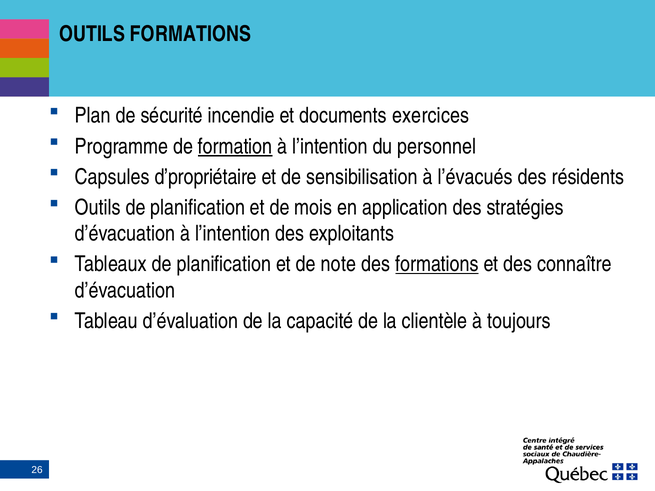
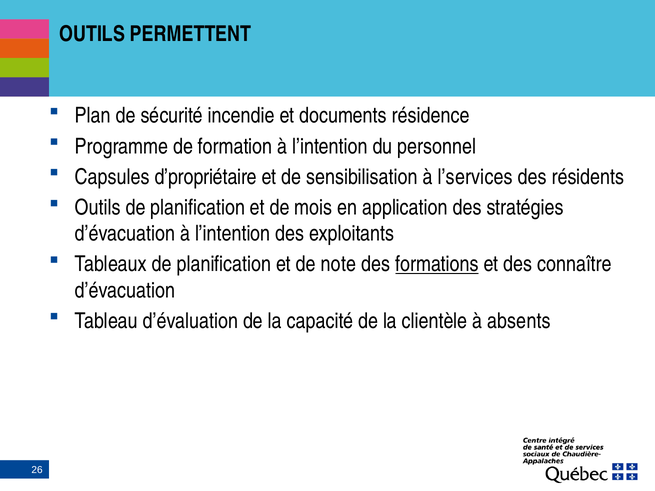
OUTILS FORMATIONS: FORMATIONS -> PERMETTENT (191, 34)
exercices: exercices -> résidence (431, 116)
formation underline: present -> none (235, 146)
l’évacués: l’évacués -> l’services (475, 177)
toujours: toujours -> absents (519, 321)
